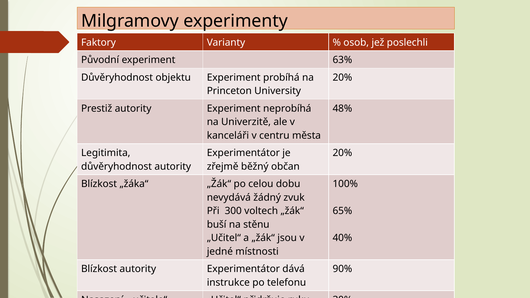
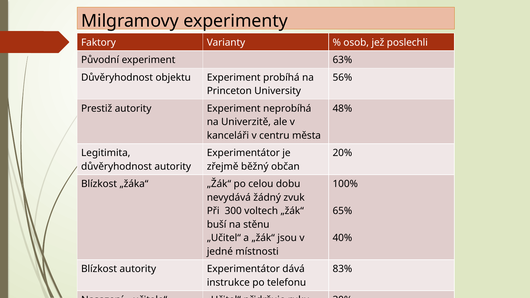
20%: 20% -> 56% (342, 78)
90%: 90% -> 83% (342, 269)
